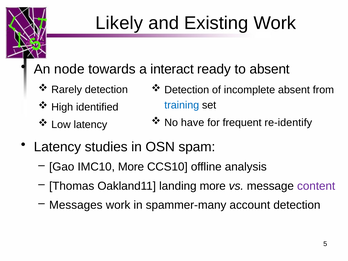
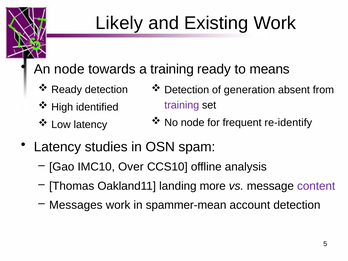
a interact: interact -> training (172, 69)
to absent: absent -> means (270, 69)
Rarely: Rarely -> Ready (67, 90)
incomplete: incomplete -> generation (249, 90)
training colour: blue -> purple (182, 105)
No have: have -> node (193, 123)
IMC10 More: More -> Over (131, 167)
spammer-many: spammer-many -> spammer-mean (186, 205)
